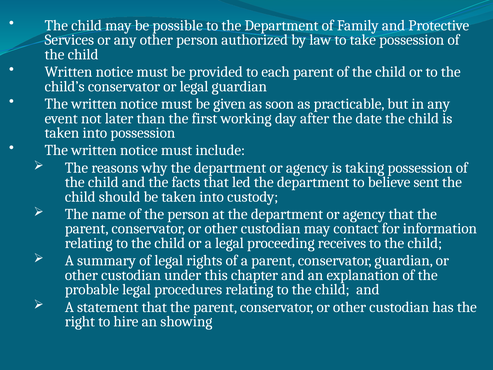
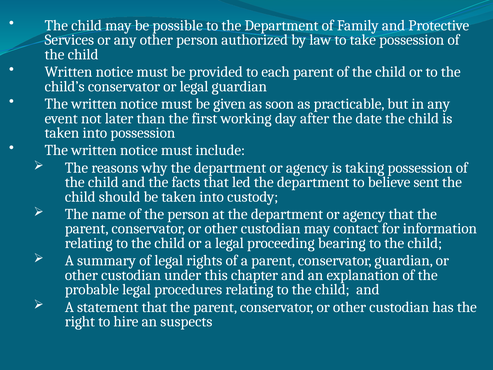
receives: receives -> bearing (342, 243)
showing: showing -> suspects (186, 321)
